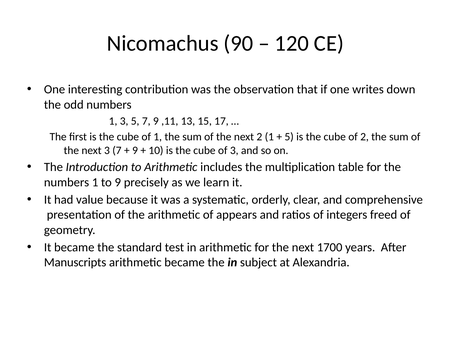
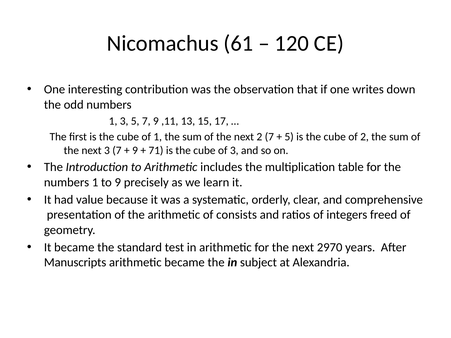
90: 90 -> 61 (238, 43)
2 1: 1 -> 7 (269, 137)
10: 10 -> 71 (156, 150)
appears: appears -> consists (237, 215)
1700: 1700 -> 2970 (330, 248)
